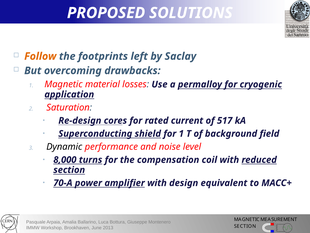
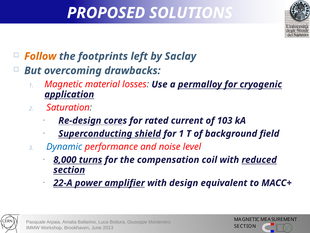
517: 517 -> 103 (225, 120)
Dynamic colour: black -> blue (64, 146)
70-A: 70-A -> 22-A (63, 183)
